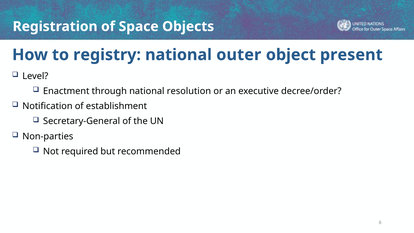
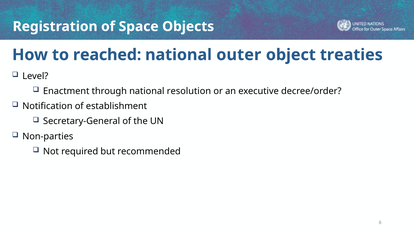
registry: registry -> reached (107, 55)
present: present -> treaties (351, 55)
